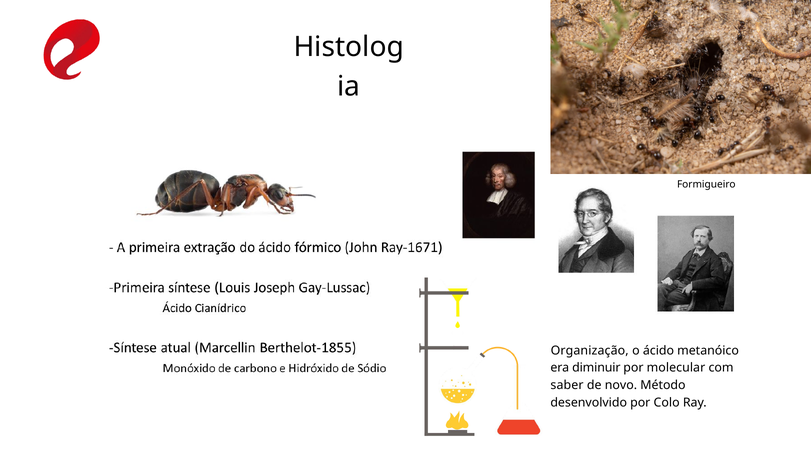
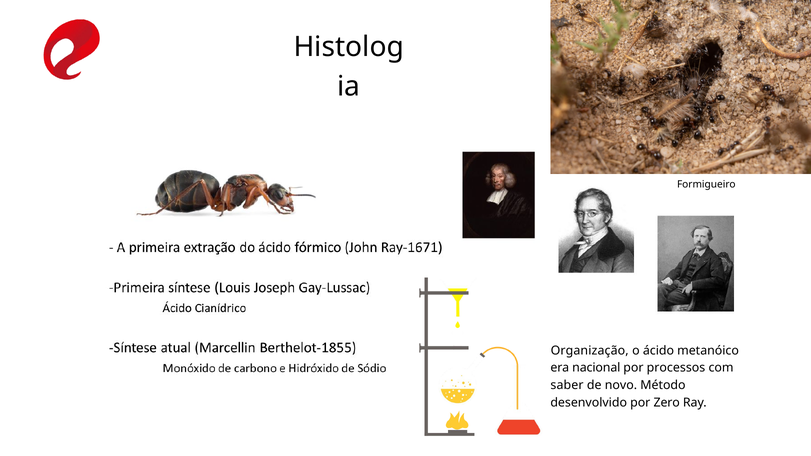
diminuir: diminuir -> nacional (596, 368)
molecular: molecular -> processos (676, 368)
Colo: Colo -> Zero (667, 403)
